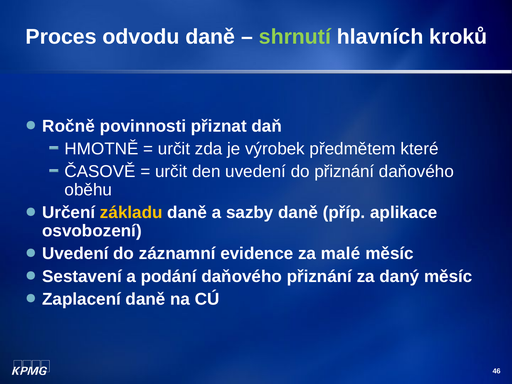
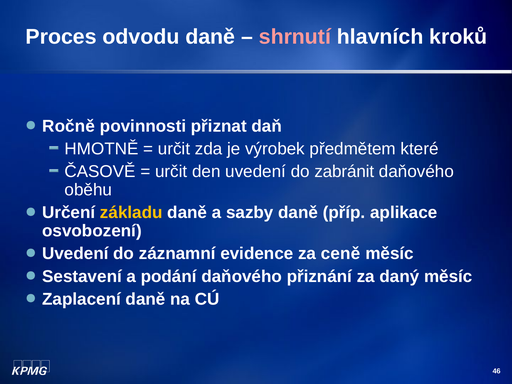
shrnutí colour: light green -> pink (295, 37)
do přiznání: přiznání -> zabránit (344, 171)
malé: malé -> ceně (341, 254)
